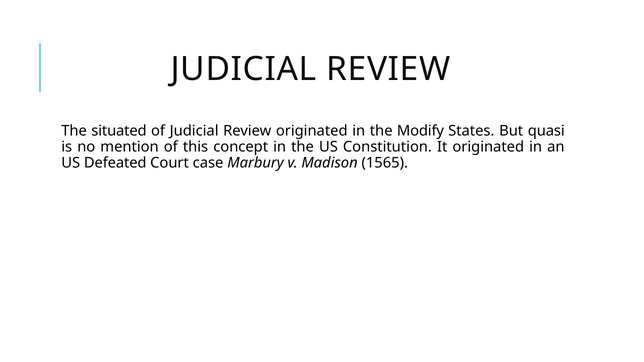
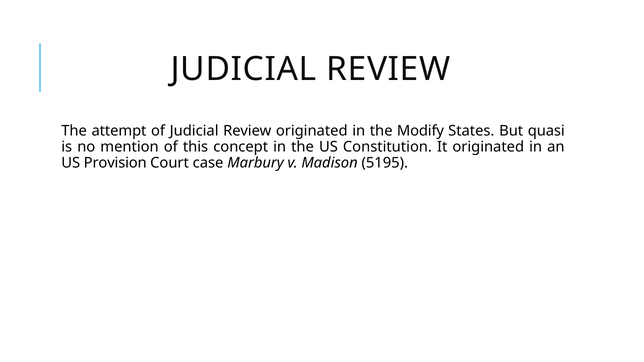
situated: situated -> attempt (119, 131)
Defeated: Defeated -> Provision (115, 163)
1565: 1565 -> 5195 (385, 163)
